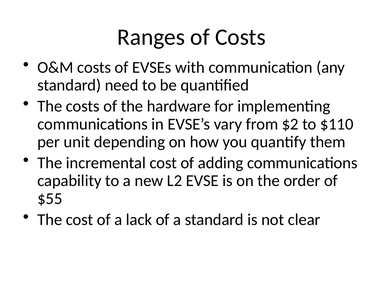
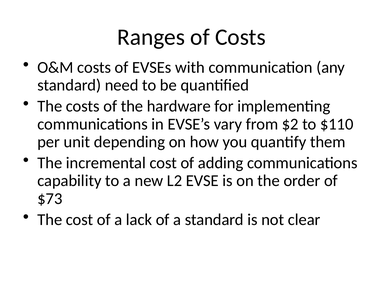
$55: $55 -> $73 (50, 198)
